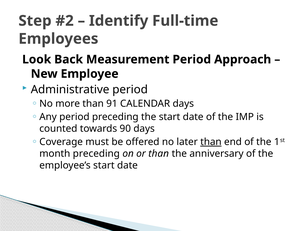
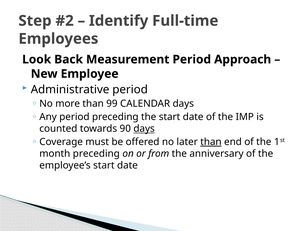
91: 91 -> 99 (112, 104)
days underline: none -> present (144, 129)
or than: than -> from (159, 154)
